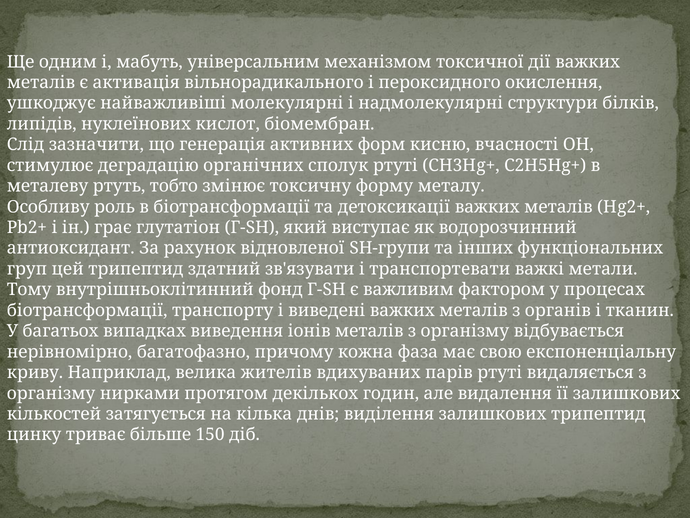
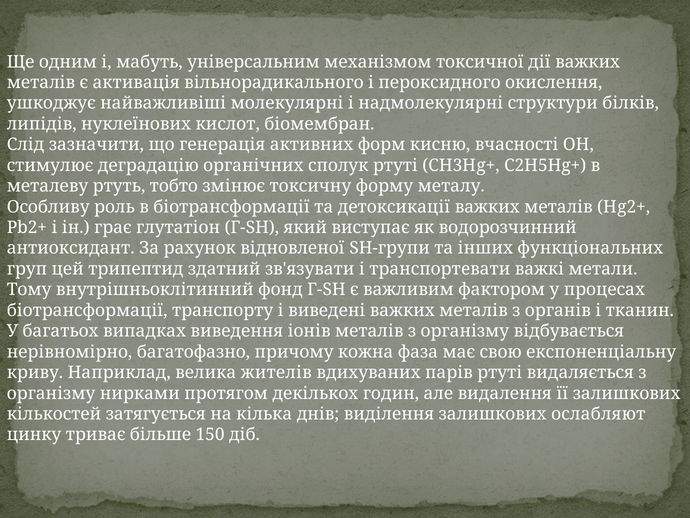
залишкових трипептид: трипептид -> ослабляют (598, 414)
